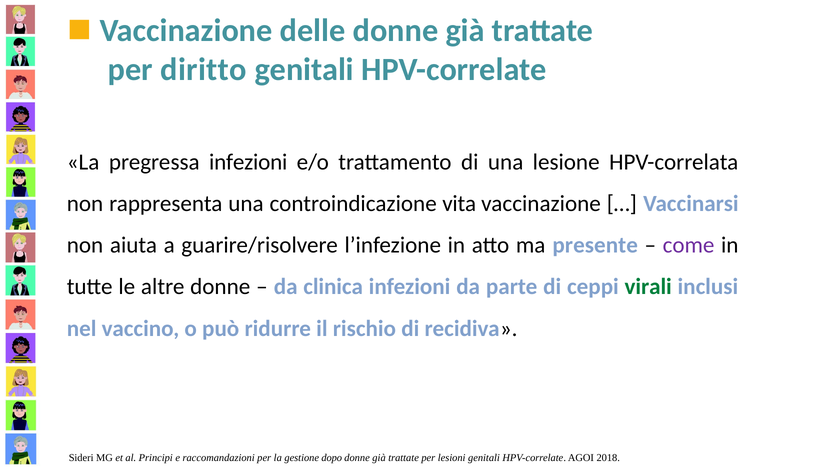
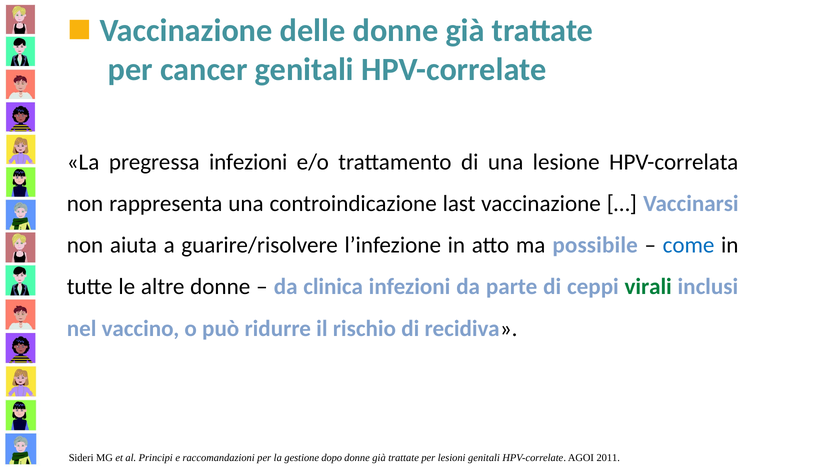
diritto: diritto -> cancer (204, 69)
vita: vita -> last (459, 203)
presente: presente -> possibile (595, 245)
come colour: purple -> blue (689, 245)
2018: 2018 -> 2011 (608, 457)
